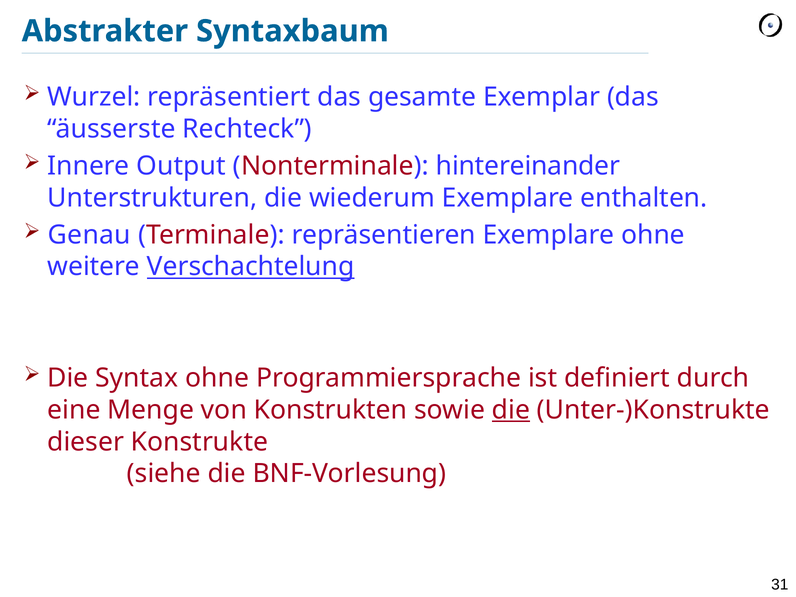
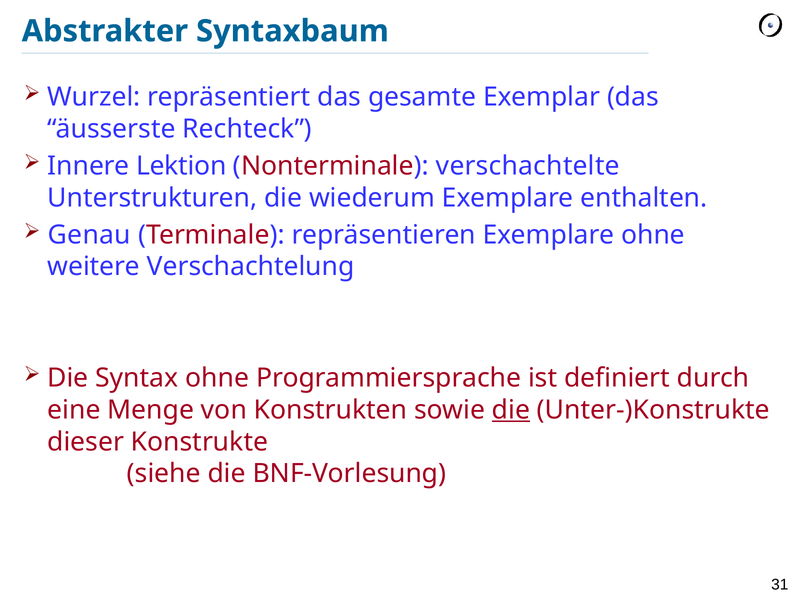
Output: Output -> Lektion (181, 166)
hintereinander: hintereinander -> verschachtelte (528, 166)
Verschachtelung underline: present -> none (251, 267)
